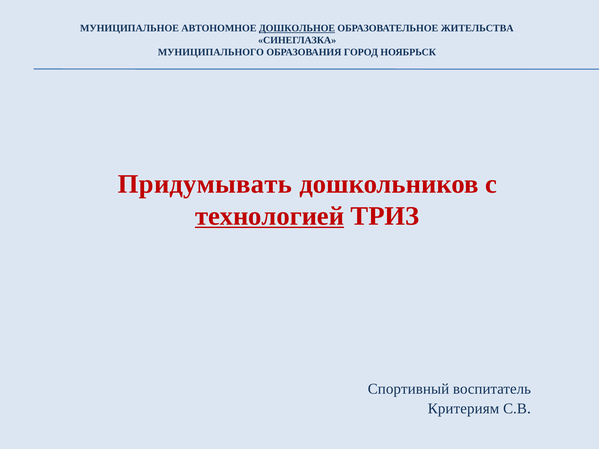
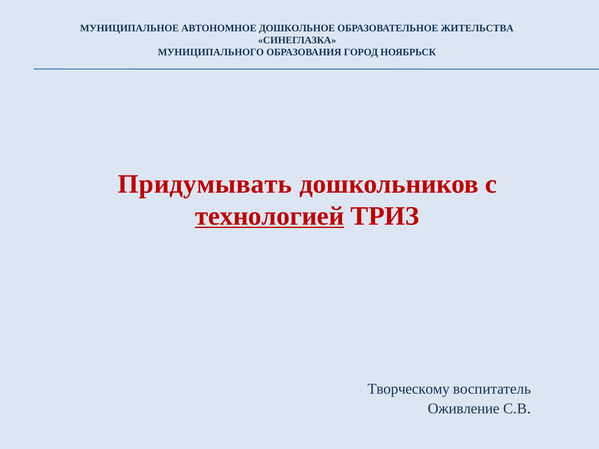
ДОШКОЛЬНОЕ underline: present -> none (297, 28)
Спортивный: Спортивный -> Творческому (409, 389)
Критериям: Критериям -> Оживление (464, 409)
